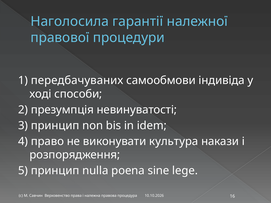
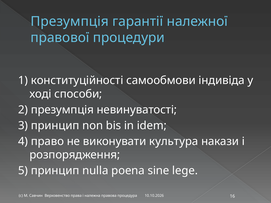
Наголосила: Наголосила -> Презумпція (70, 21)
передбачуваних: передбачуваних -> конституційності (77, 81)
